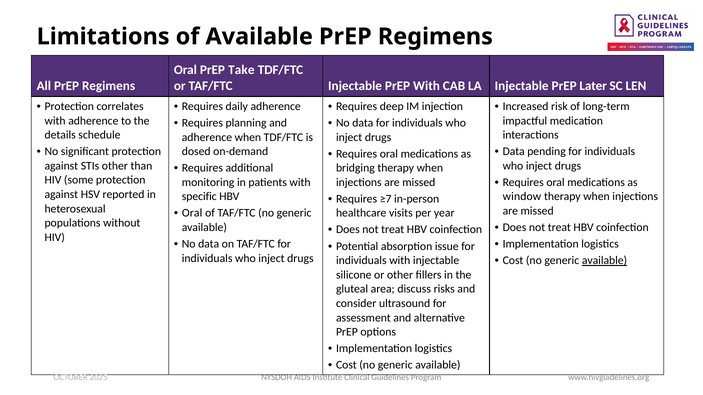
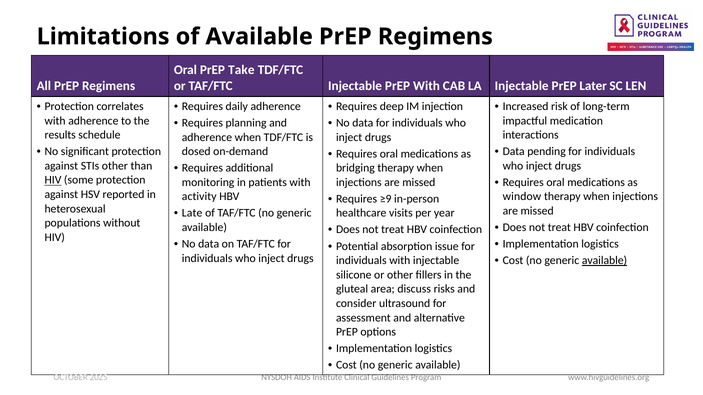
details: details -> results (60, 135)
HIV underline: none -> present (53, 180)
specific: specific -> activity (199, 197)
≥7: ≥7 -> ≥9 (386, 199)
Oral: Oral -> Late (192, 213)
